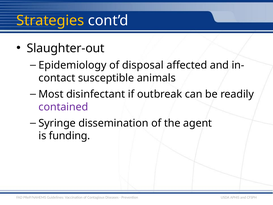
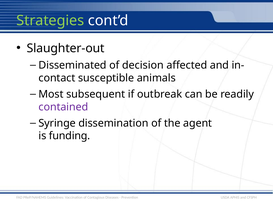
Strategies colour: yellow -> light green (50, 21)
Epidemiology: Epidemiology -> Disseminated (73, 65)
disposal: disposal -> decision (143, 65)
disinfectant: disinfectant -> subsequent (96, 94)
